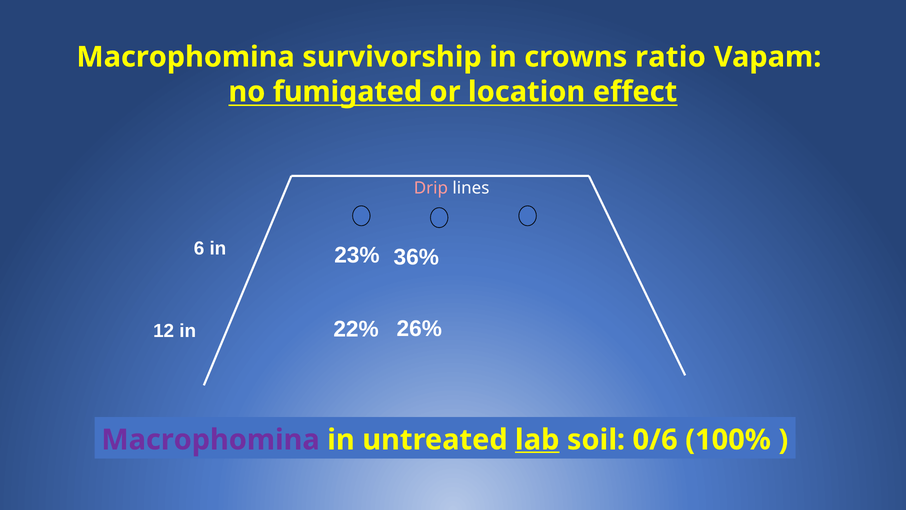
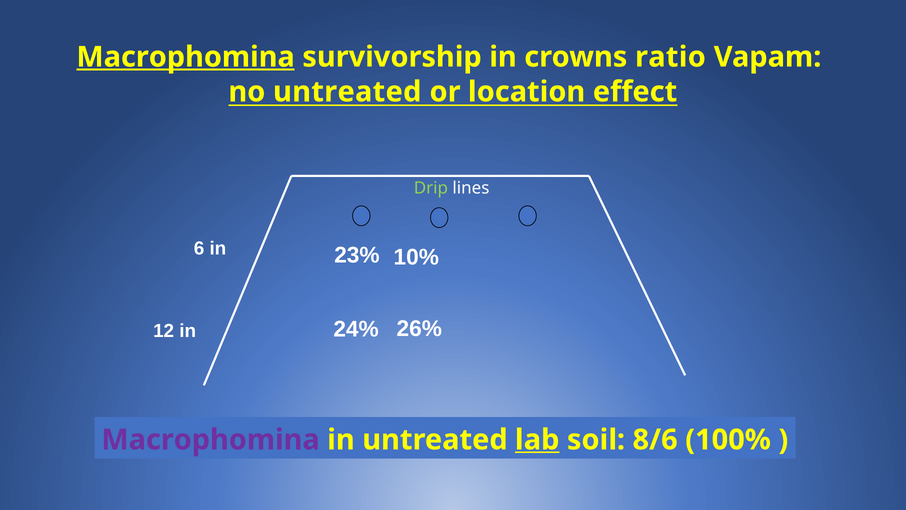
Macrophomina underline: none -> present (186, 57)
no fumigated: fumigated -> untreated (347, 92)
Drip colour: pink -> light green (431, 188)
36%: 36% -> 10% (416, 257)
22%: 22% -> 24% (356, 329)
0/6: 0/6 -> 8/6 (655, 439)
